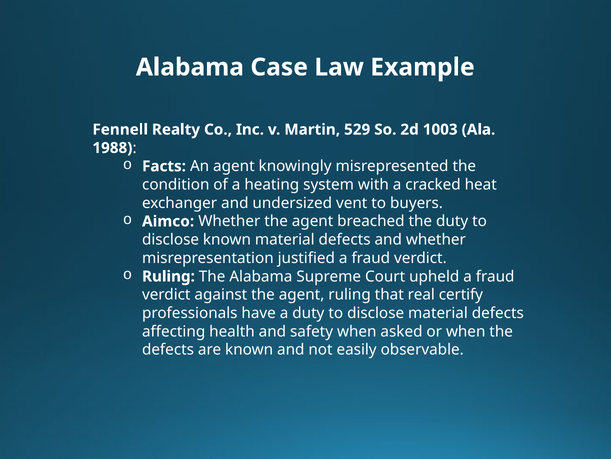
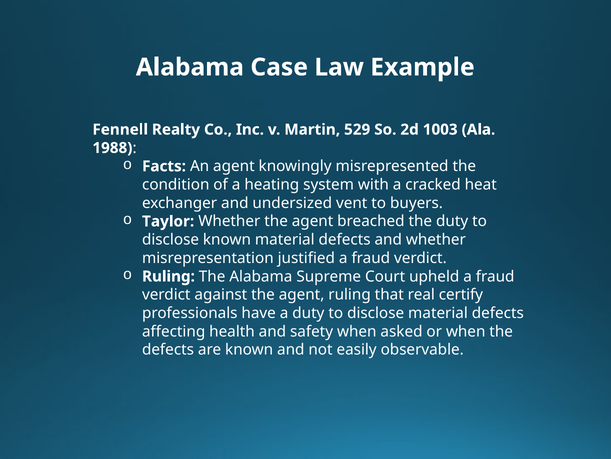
Aimco: Aimco -> Taylor (168, 221)
